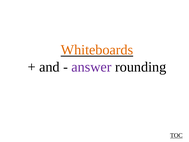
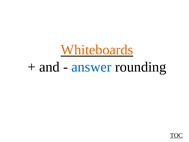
answer colour: purple -> blue (91, 67)
